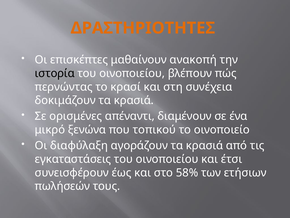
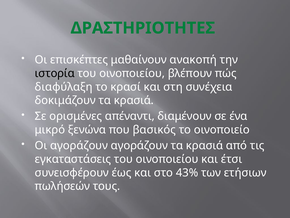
ΔΡΑΣΤΗΡΙΟΤΗΤΕΣ colour: orange -> green (143, 28)
περνώντας: περνώντας -> διαφύλαξη (64, 87)
τοπικού: τοπικού -> βασικός (154, 130)
Οι διαφύλαξη: διαφύλαξη -> αγοράζουν (79, 145)
58%: 58% -> 43% (187, 172)
